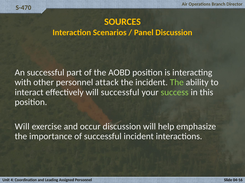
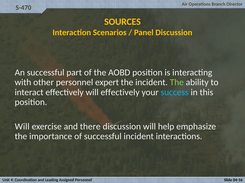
attack: attack -> expert (107, 83)
will successful: successful -> effectively (120, 93)
success colour: light green -> light blue (175, 93)
occur: occur -> there (90, 127)
